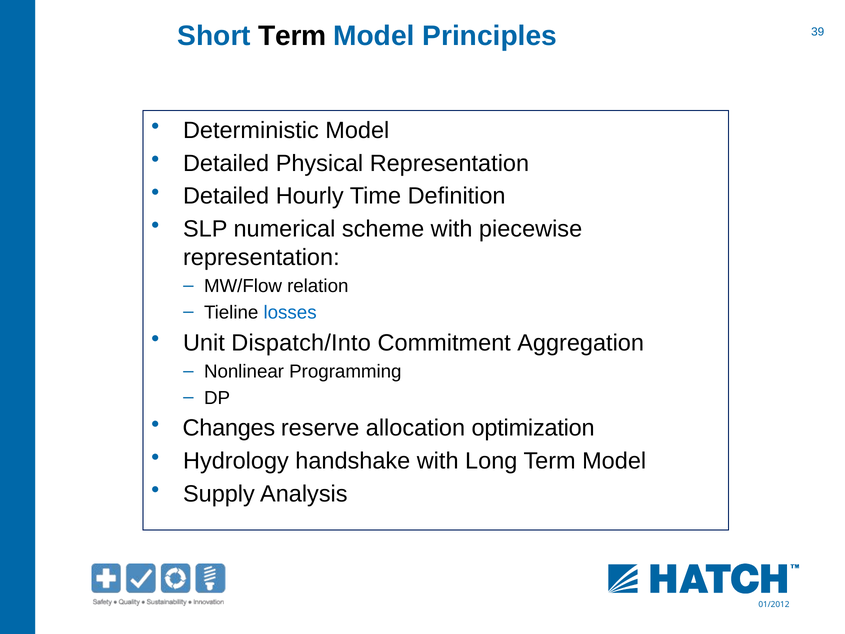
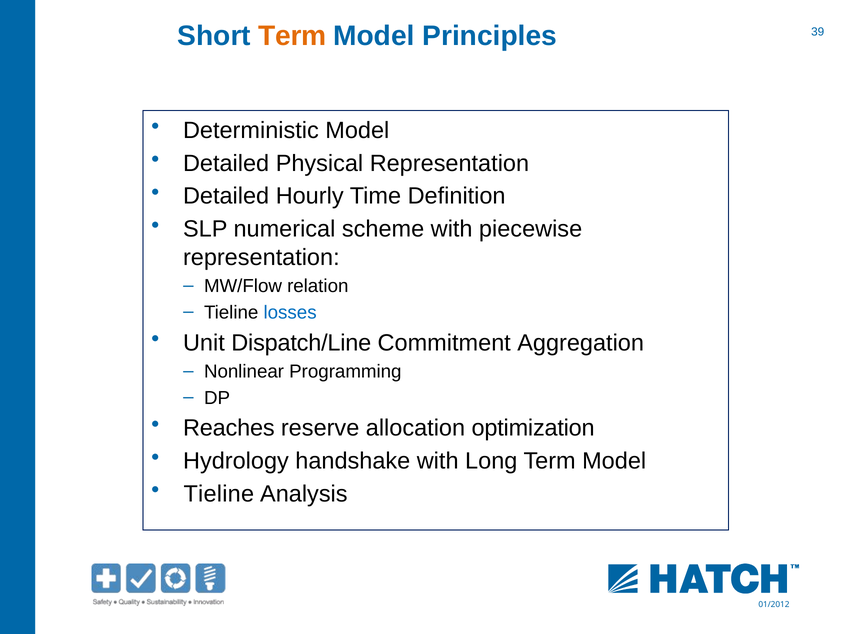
Term colour: black -> orange (292, 36)
Dispatch/Into: Dispatch/Into -> Dispatch/Line (301, 343)
Changes: Changes -> Reaches (229, 428)
Supply: Supply -> Tieline (219, 494)
